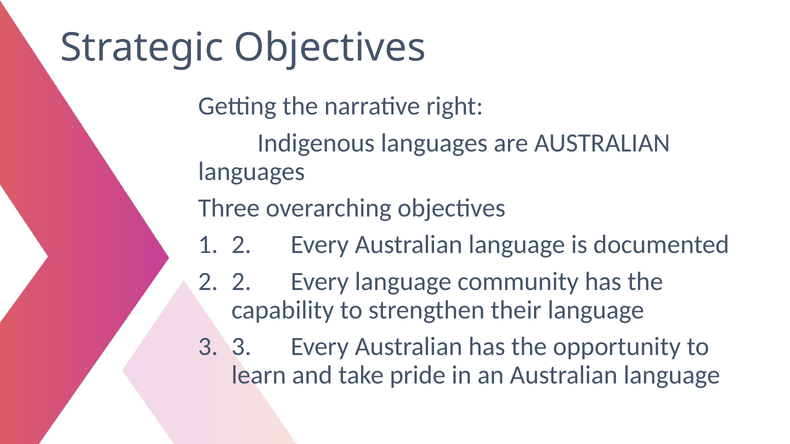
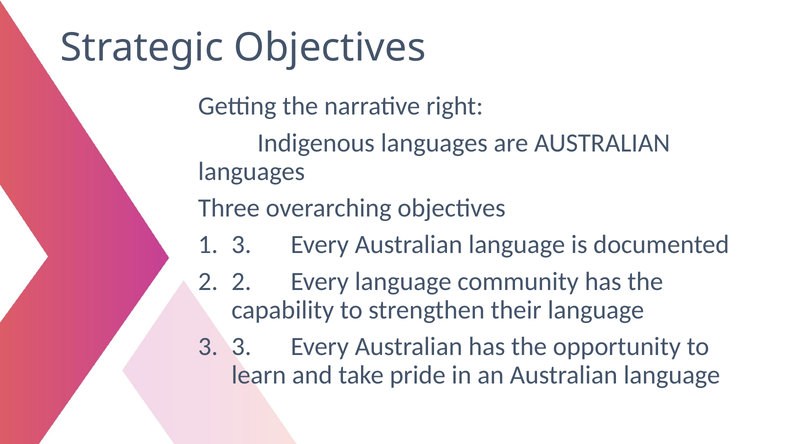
1 2: 2 -> 3 (241, 245)
